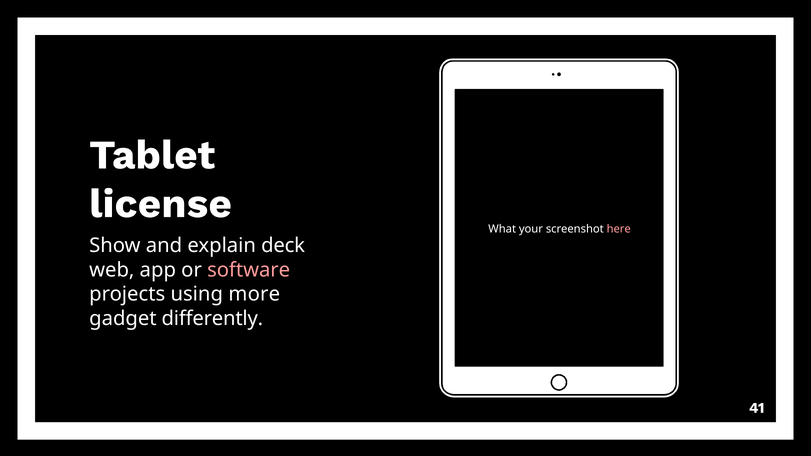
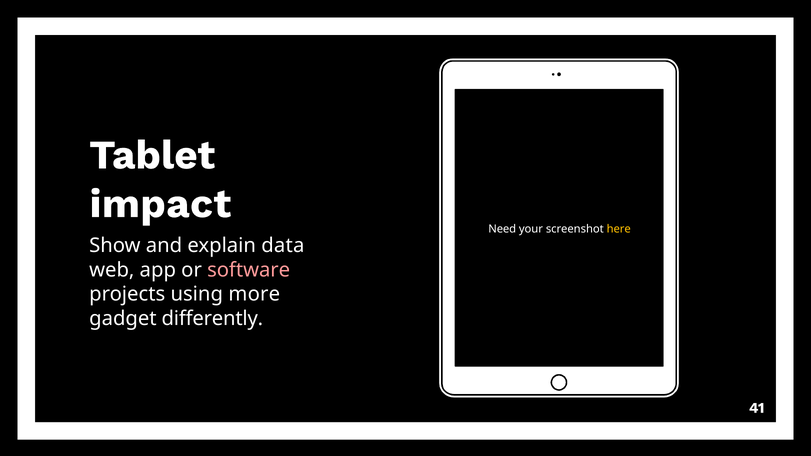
license: license -> impact (160, 204)
What: What -> Need (502, 229)
here colour: pink -> yellow (619, 229)
deck: deck -> data (283, 246)
